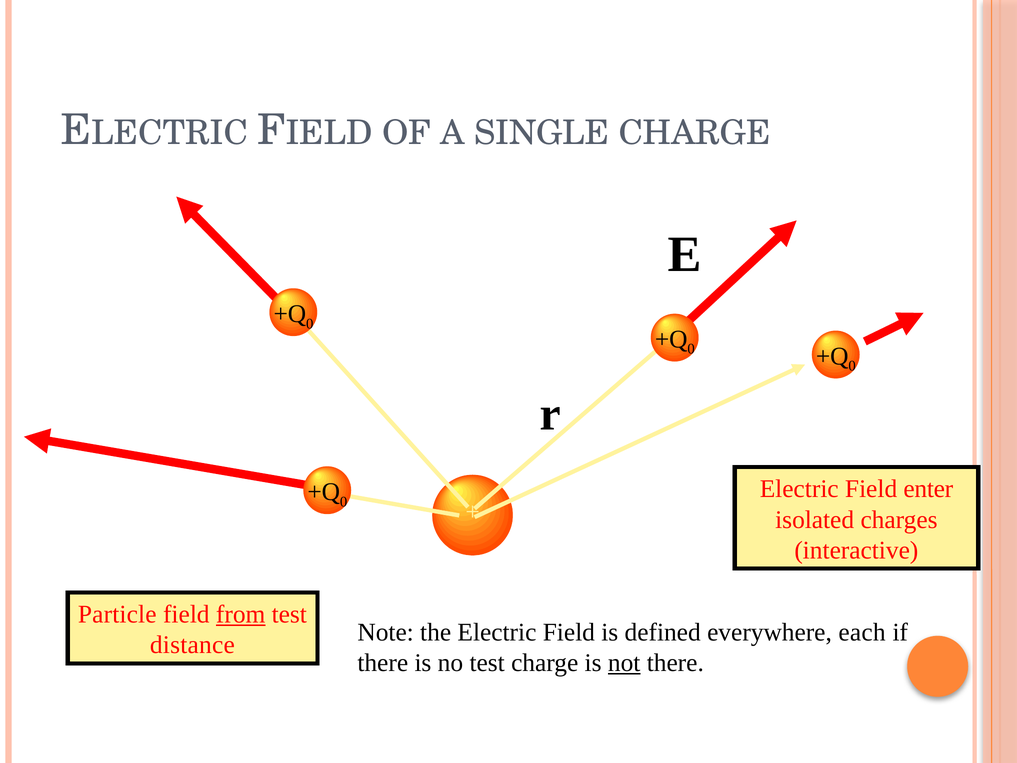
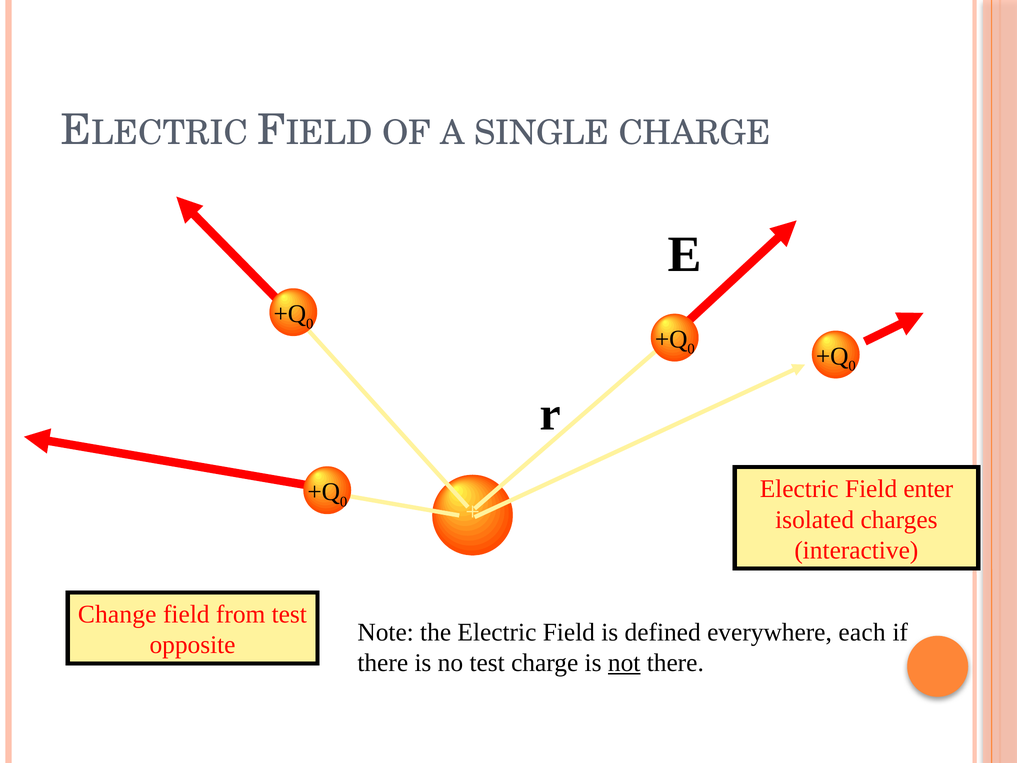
Particle: Particle -> Change (117, 614)
from underline: present -> none (241, 614)
distance: distance -> opposite (193, 645)
